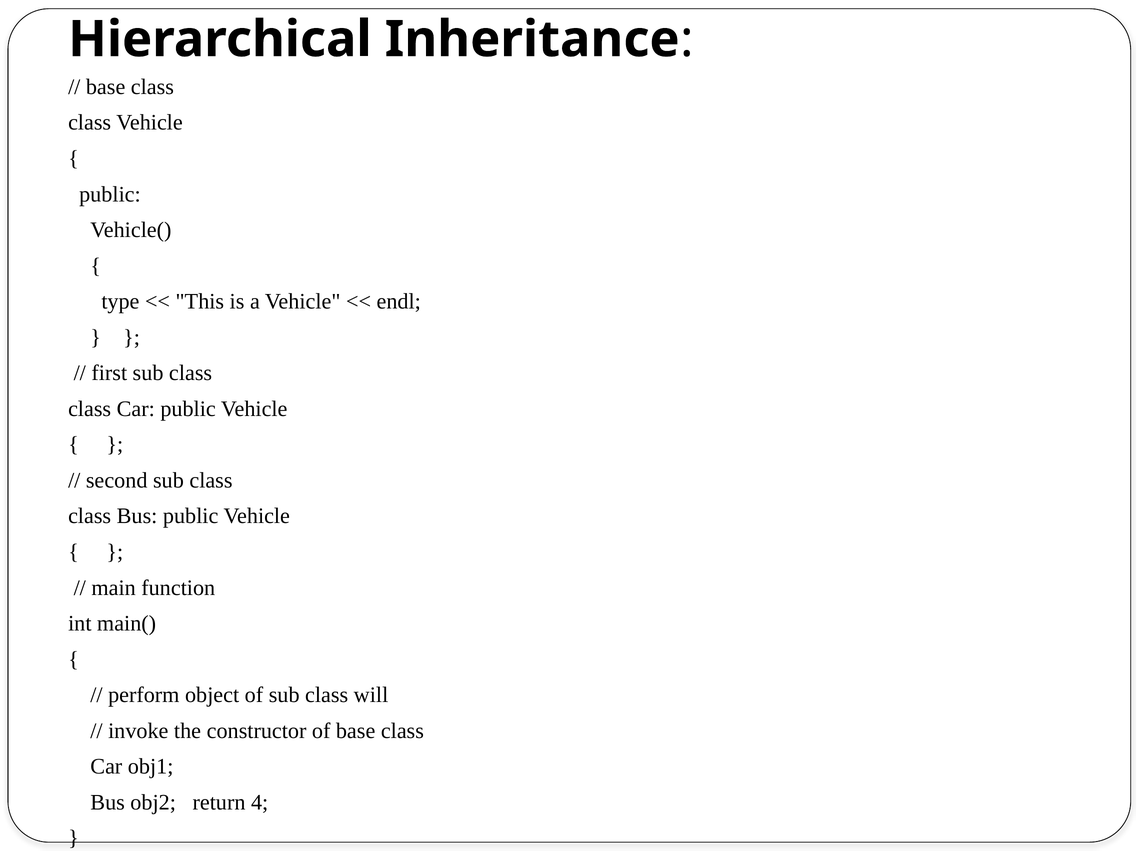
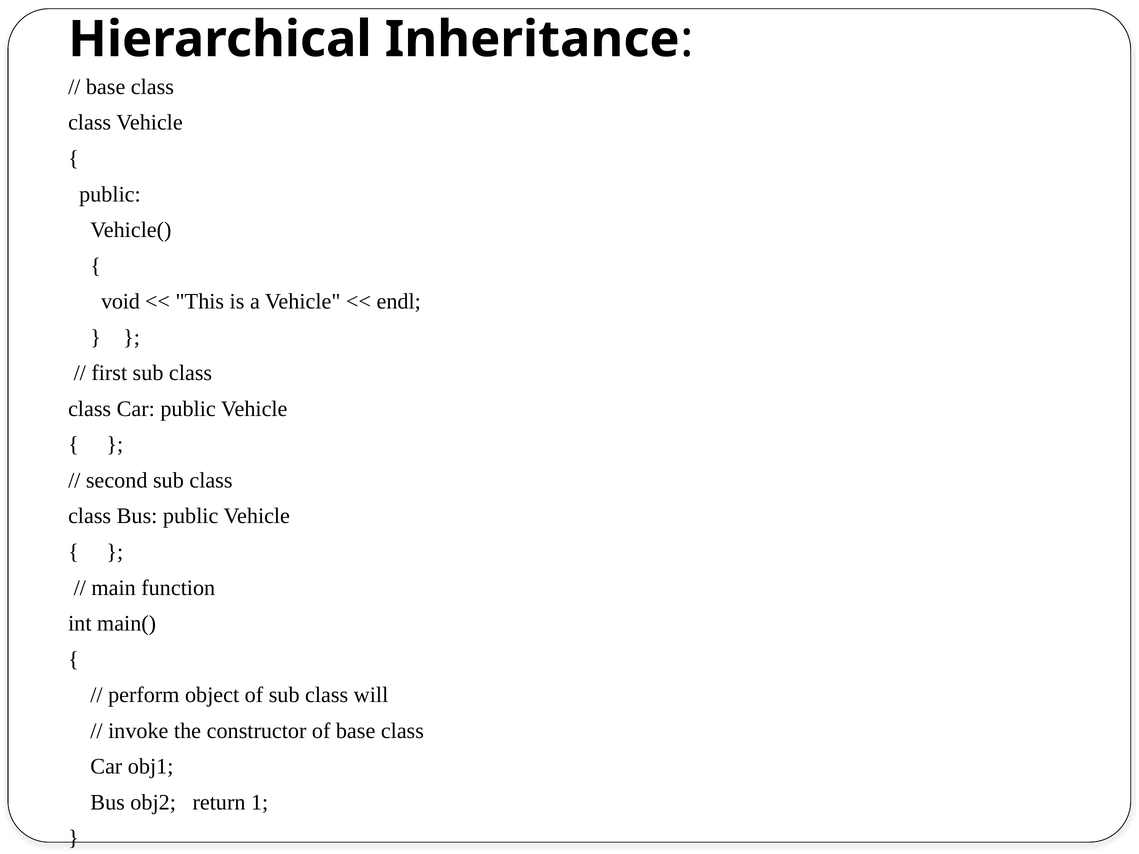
type: type -> void (120, 302)
4: 4 -> 1 (260, 803)
